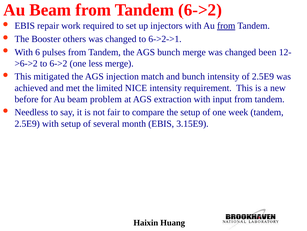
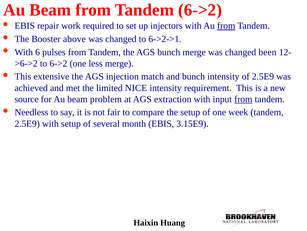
others: others -> above (74, 39)
mitigated: mitigated -> extensive (51, 76)
before: before -> source (27, 99)
from underline: none -> present (243, 99)
